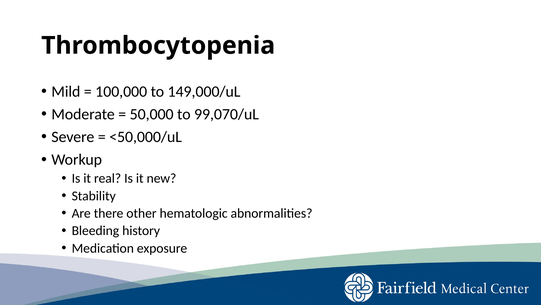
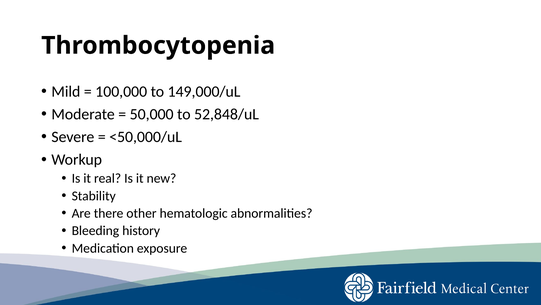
99,070/uL: 99,070/uL -> 52,848/uL (227, 114)
